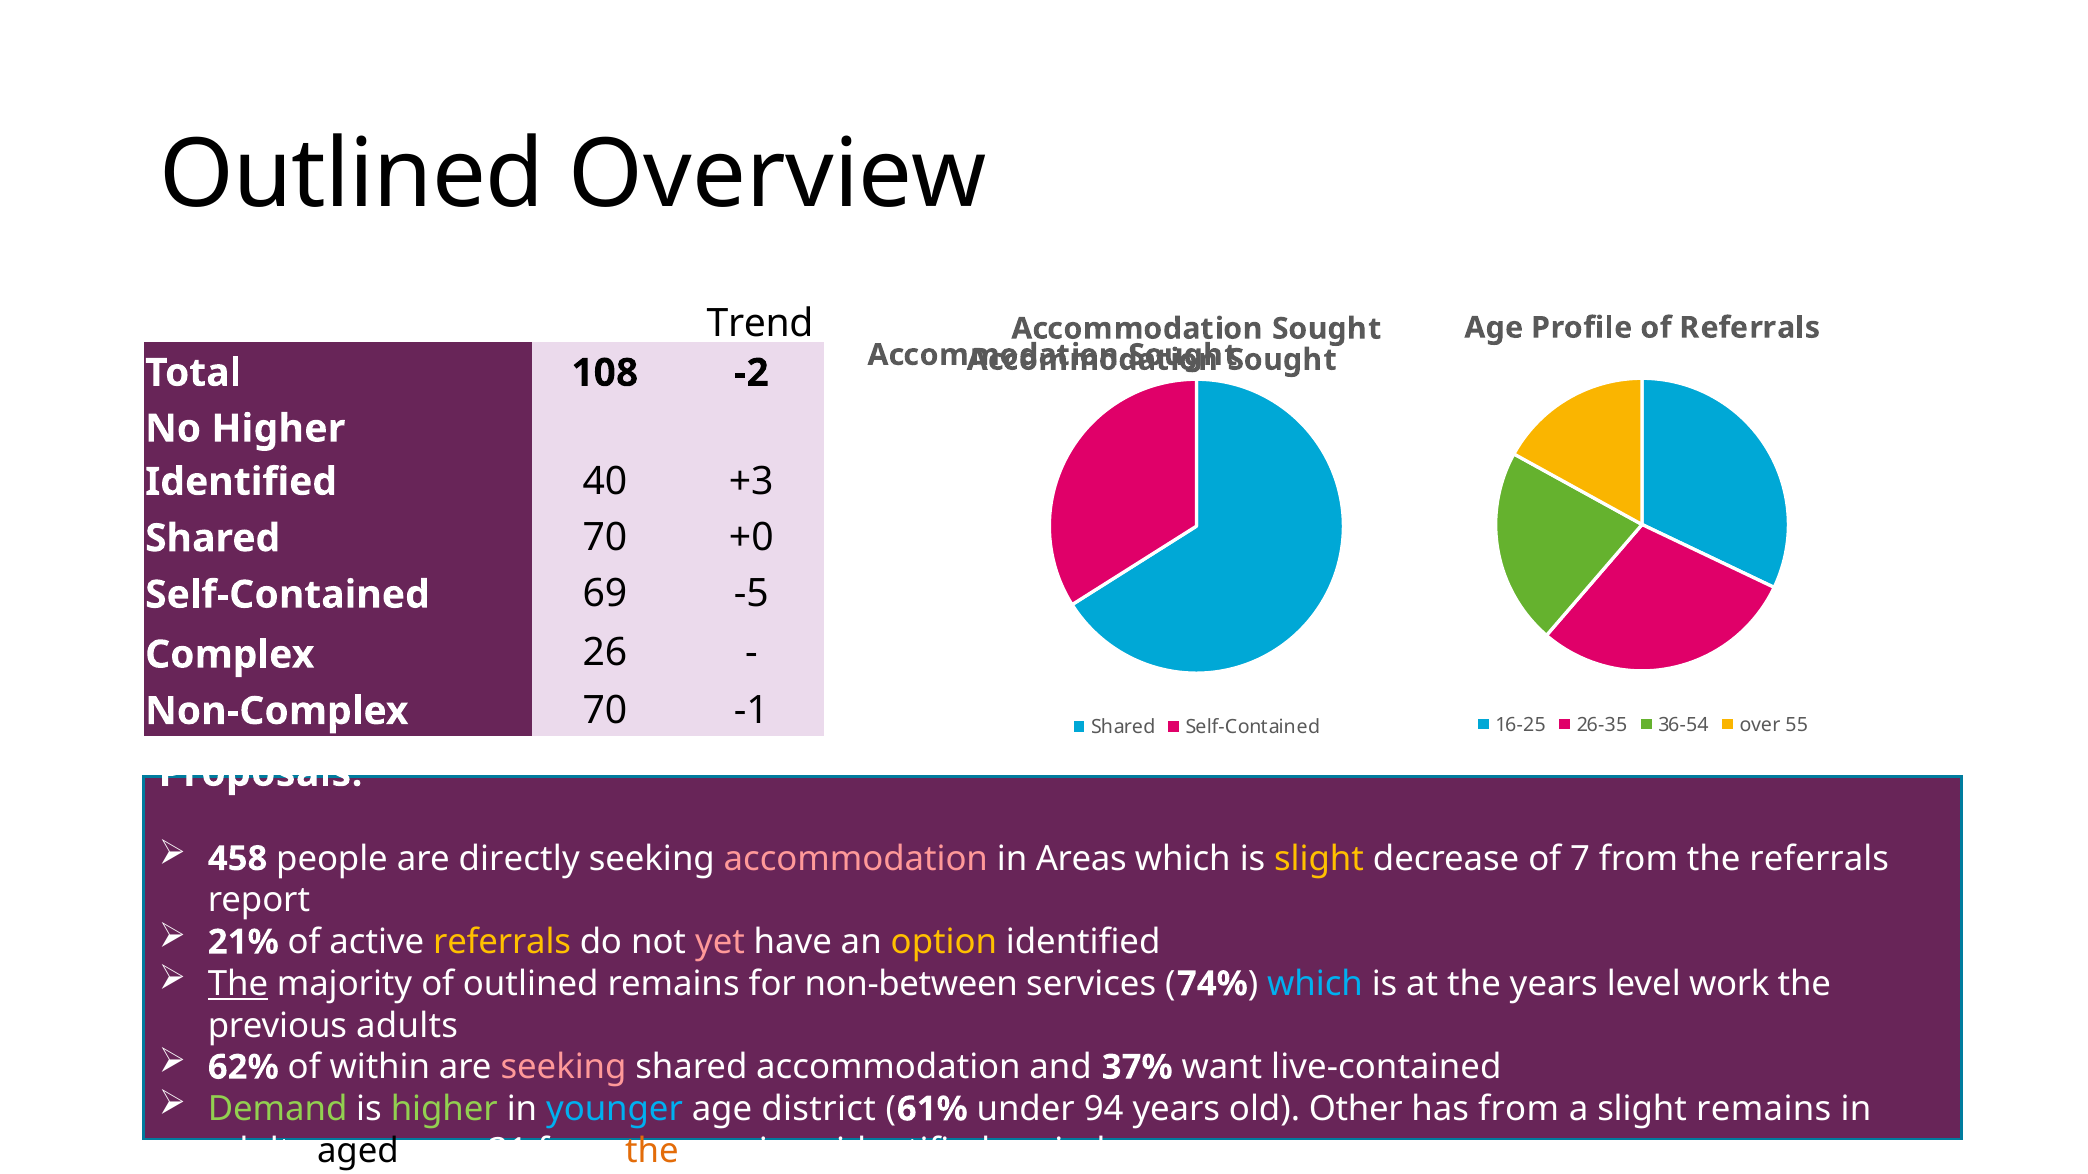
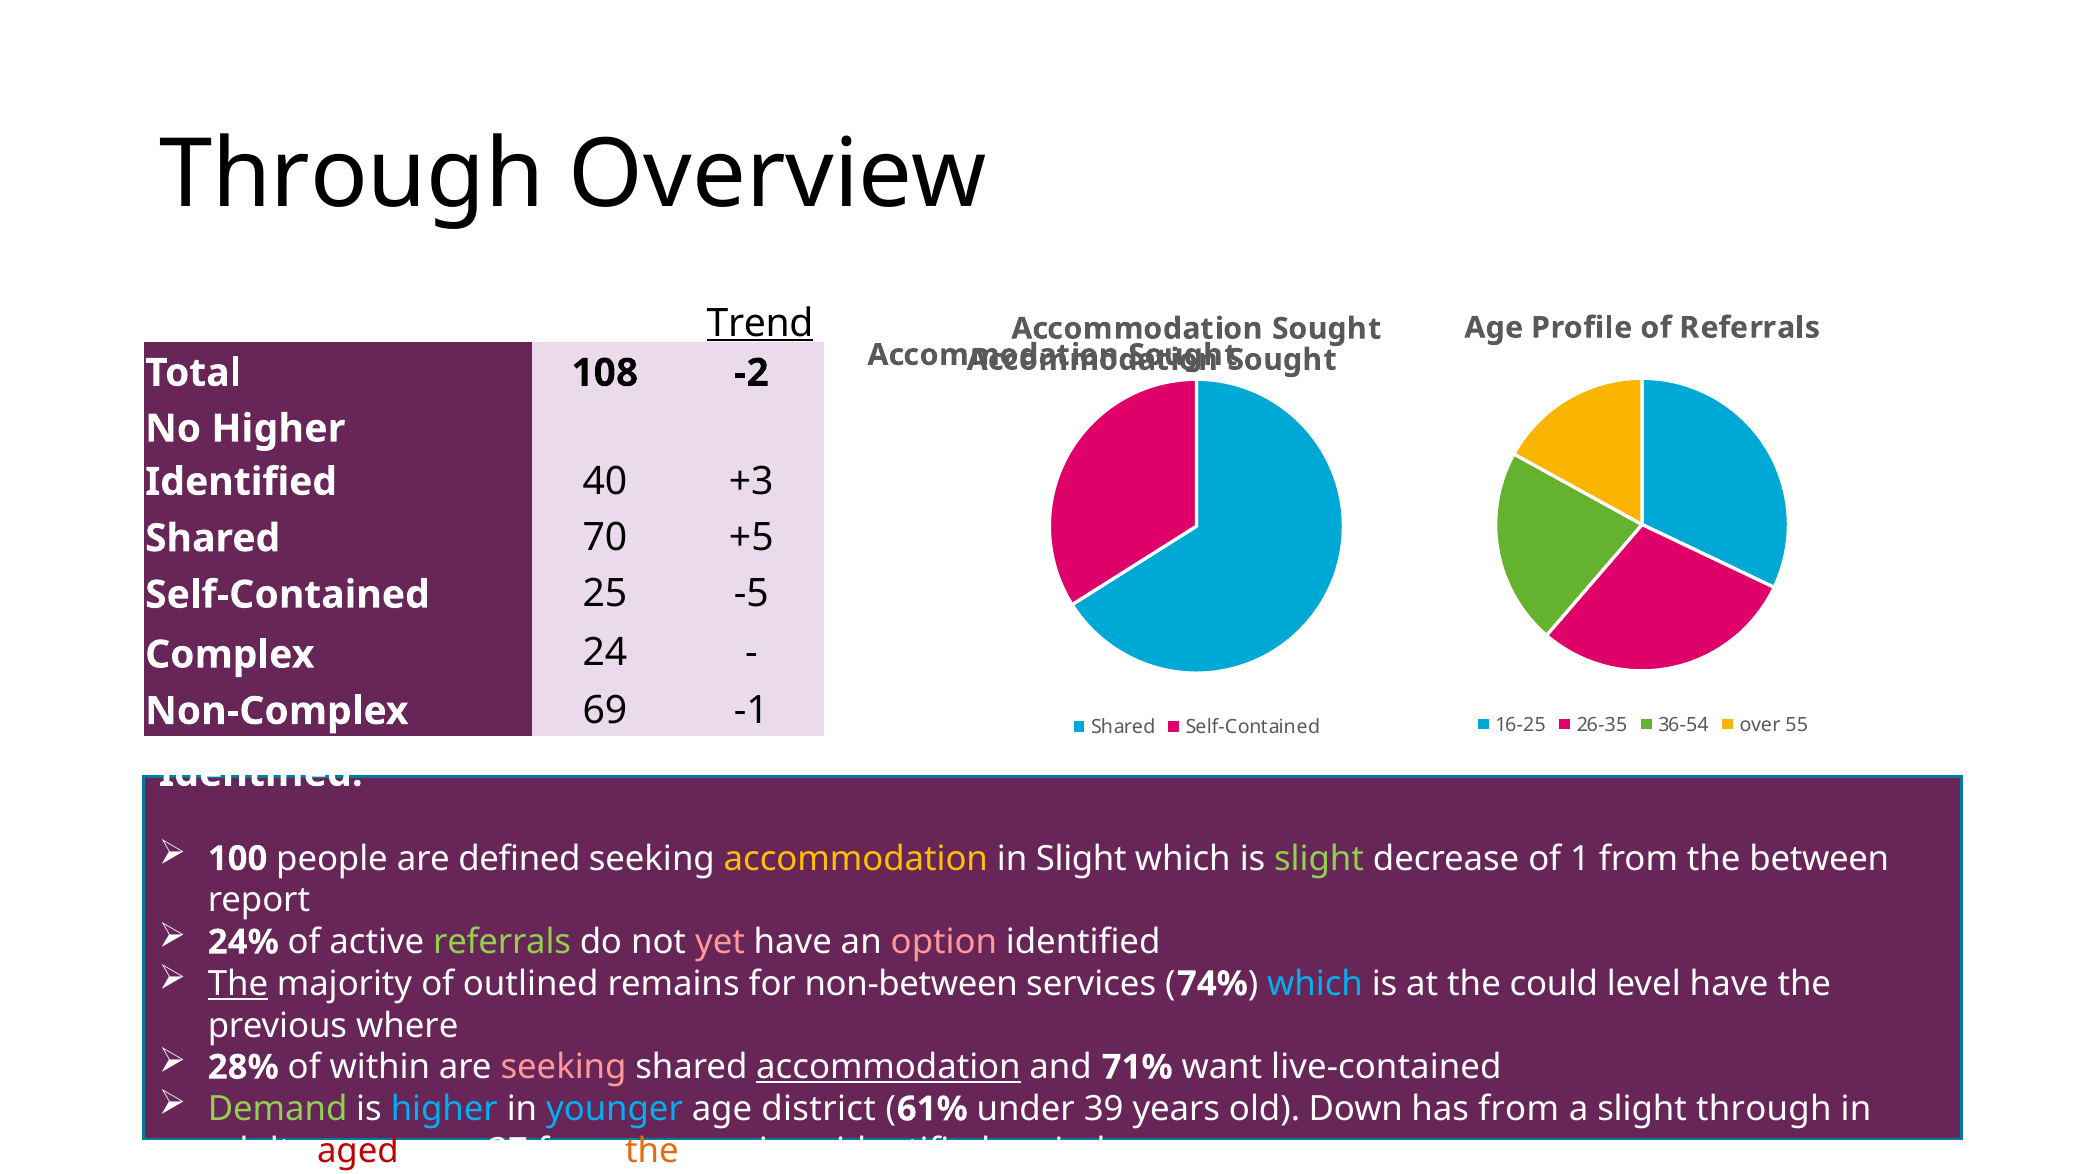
Outlined: Outlined -> Through (352, 175)
Trend underline: none -> present (760, 323)
+0: +0 -> +5 (751, 538)
69: 69 -> 25 (605, 594)
26: 26 -> 24 (605, 652)
Non-Complex 70: 70 -> 69 (605, 711)
Proposals: Proposals -> Identified (261, 773)
458: 458 -> 100 (238, 859)
directly: directly -> defined (519, 859)
accommodation colour: pink -> yellow (856, 859)
in Areas: Areas -> Slight (1081, 859)
slight colour: yellow -> light green (1319, 859)
7: 7 -> 1 (1580, 859)
the referrals: referrals -> between (1819, 859)
21%: 21% -> 24% (243, 942)
referrals colour: yellow -> light green (502, 942)
option colour: yellow -> pink (944, 942)
the years: years -> could (1554, 984)
level work: work -> have (1729, 984)
previous adults: adults -> where (407, 1026)
62%: 62% -> 28% (243, 1068)
accommodation underline: none -> present (888, 1068)
37%: 37% -> 71% (1137, 1068)
higher colour: light green -> light blue (444, 1109)
94: 94 -> 39 (1104, 1109)
Other: Other -> Down (1356, 1109)
slight remains: remains -> through (1764, 1109)
aged colour: black -> red (358, 1151)
31: 31 -> 37 (508, 1151)
